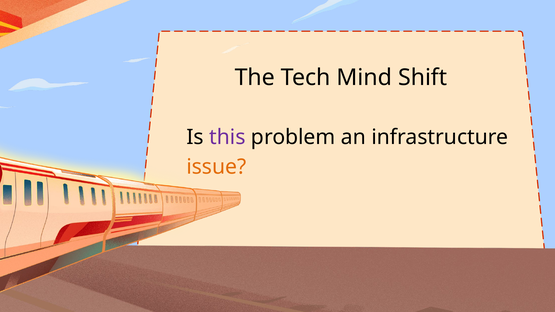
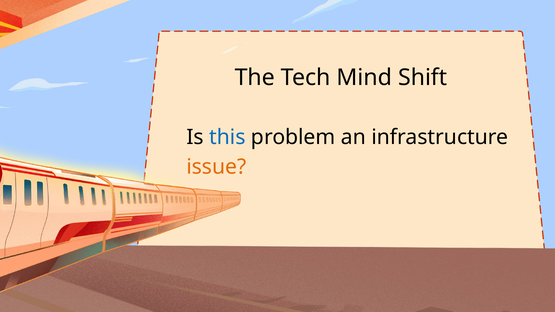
this colour: purple -> blue (227, 137)
